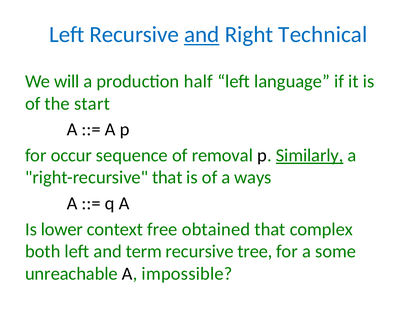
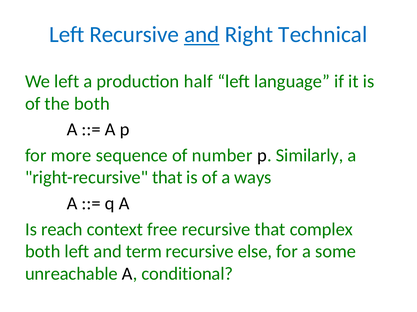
We will: will -> left (67, 82)
the start: start -> both (92, 104)
occur: occur -> more (71, 156)
removal: removal -> number (222, 156)
Similarly underline: present -> none (310, 156)
lower: lower -> reach (62, 230)
free obtained: obtained -> recursive (216, 230)
tree: tree -> else (255, 252)
impossible: impossible -> conditional (187, 274)
